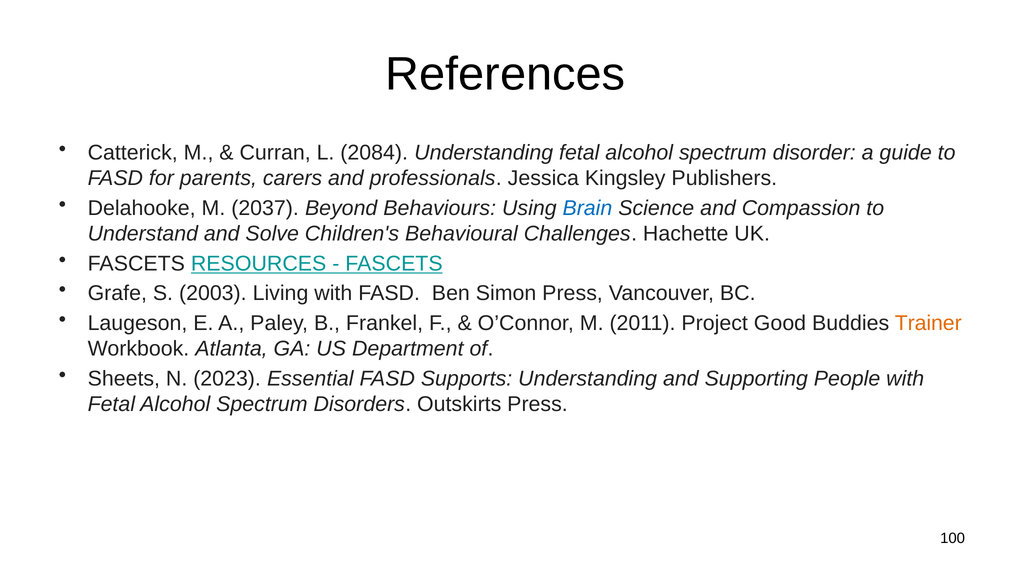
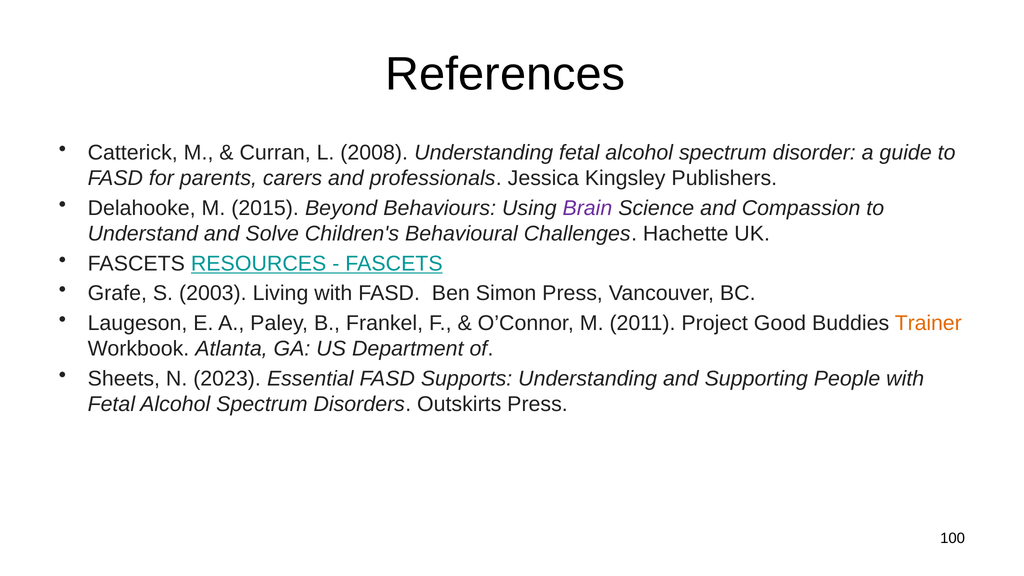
2084: 2084 -> 2008 (374, 153)
2037: 2037 -> 2015 (265, 208)
Brain colour: blue -> purple (587, 208)
